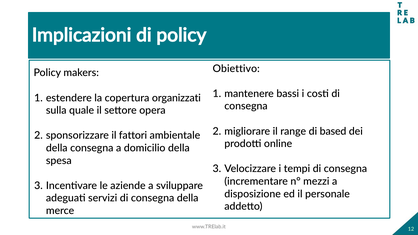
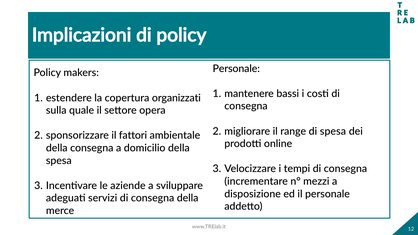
Obiettivo: Obiettivo -> Personale (236, 69)
di based: based -> spesa (333, 131)
